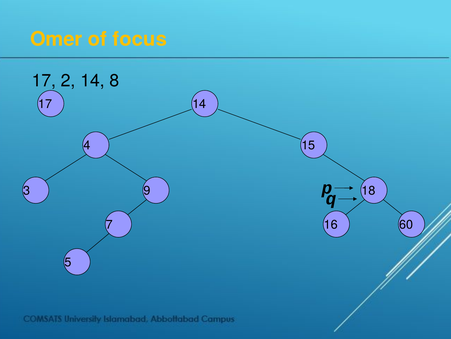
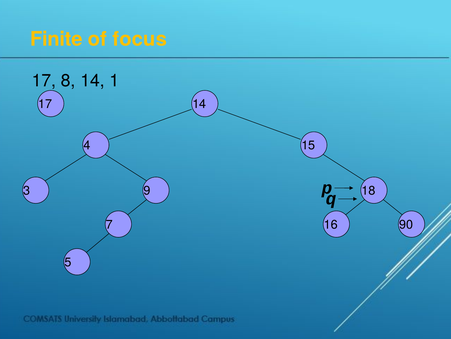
Omer: Omer -> Finite (56, 39)
2: 2 -> 8 (68, 80)
8: 8 -> 1 (114, 80)
60: 60 -> 90 (406, 224)
